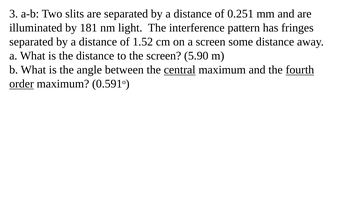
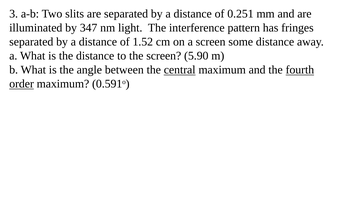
181: 181 -> 347 (89, 28)
